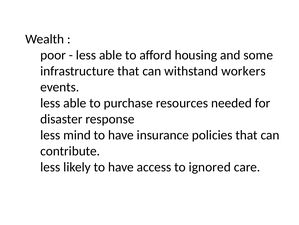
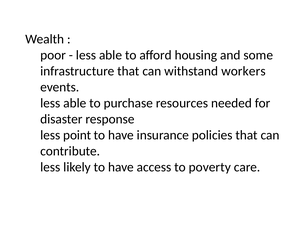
mind: mind -> point (77, 135)
ignored: ignored -> poverty (210, 166)
